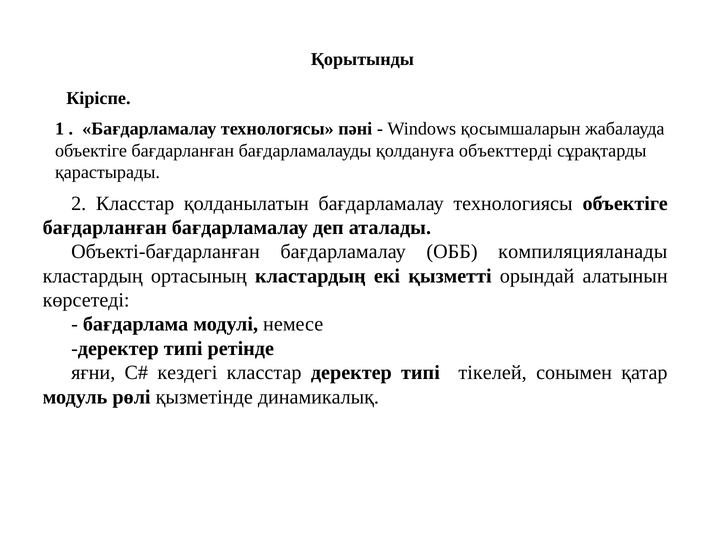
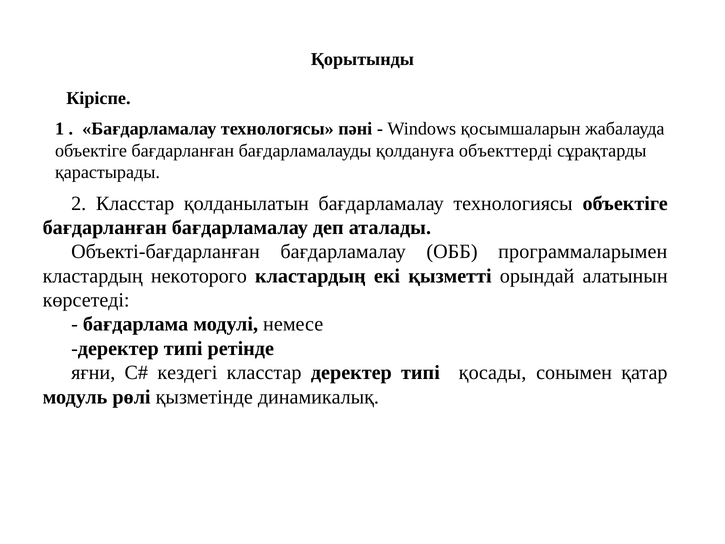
компиляцияланады: компиляцияланады -> программаларымен (583, 252)
ортасының: ортасының -> некоторого (199, 276)
тікелей: тікелей -> қосады (493, 373)
